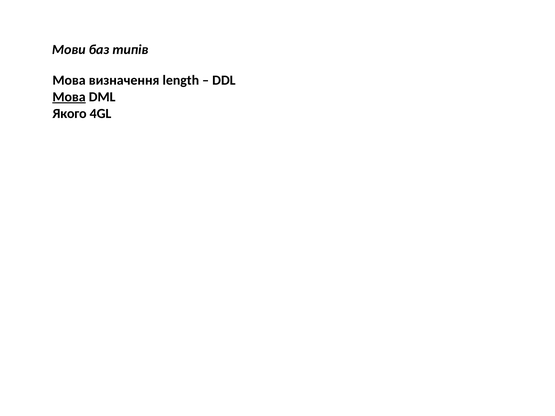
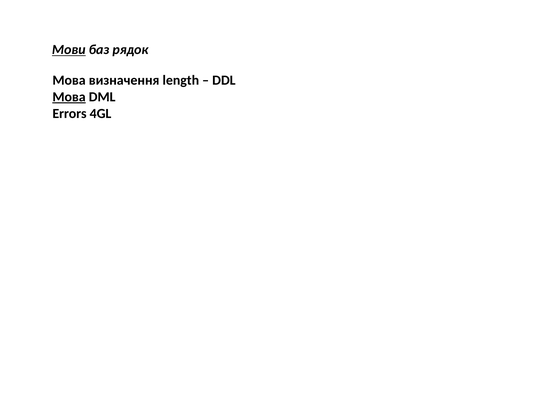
Мови underline: none -> present (69, 50)
типів: типів -> рядок (130, 50)
Якого: Якого -> Errors (69, 114)
